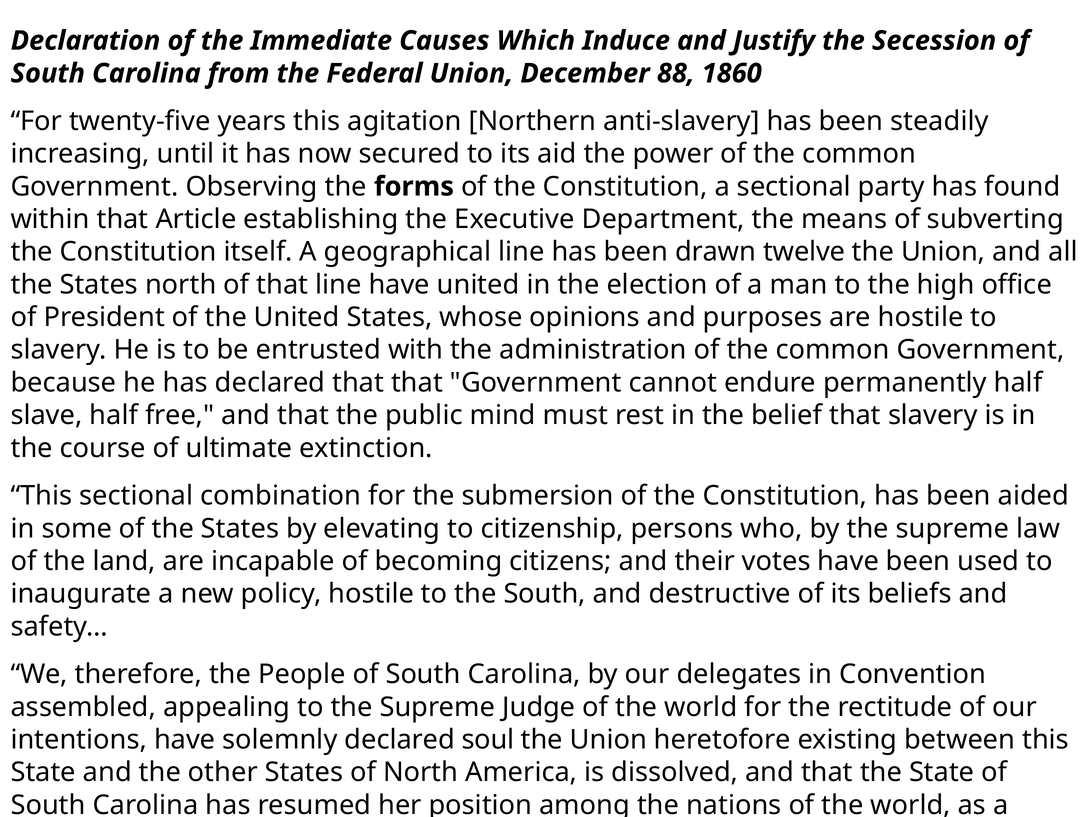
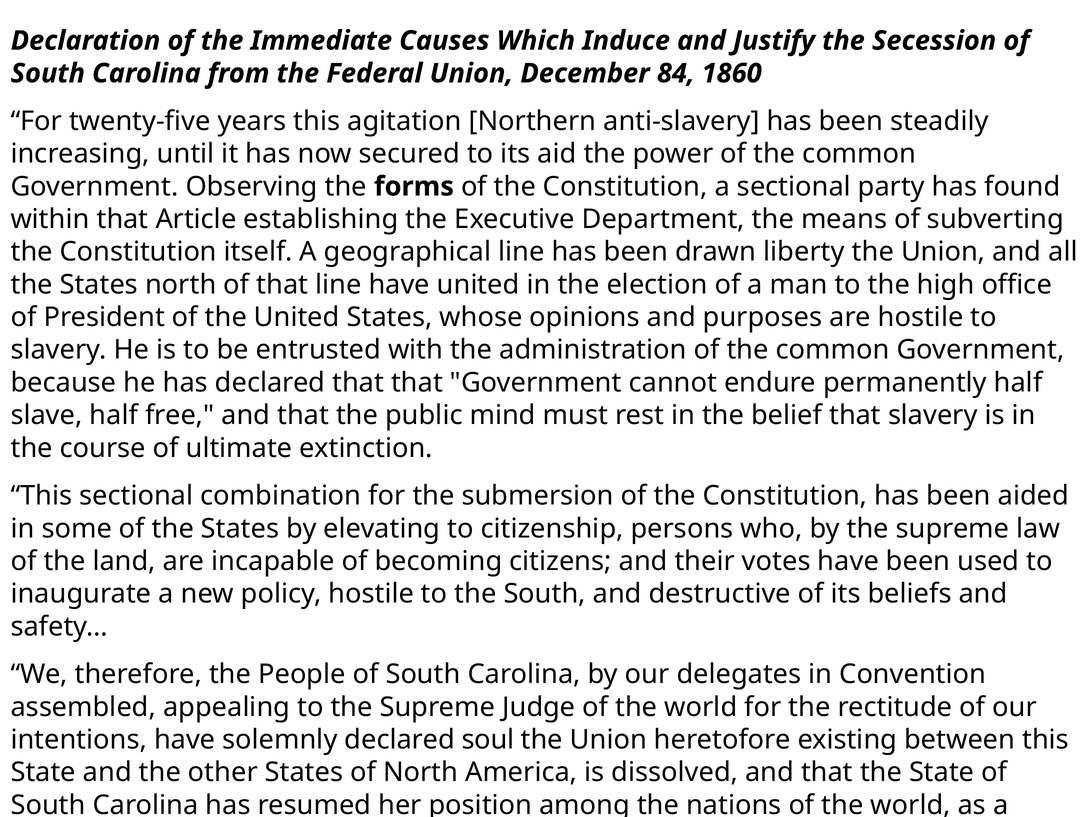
88: 88 -> 84 (676, 73)
twelve: twelve -> liberty (804, 252)
